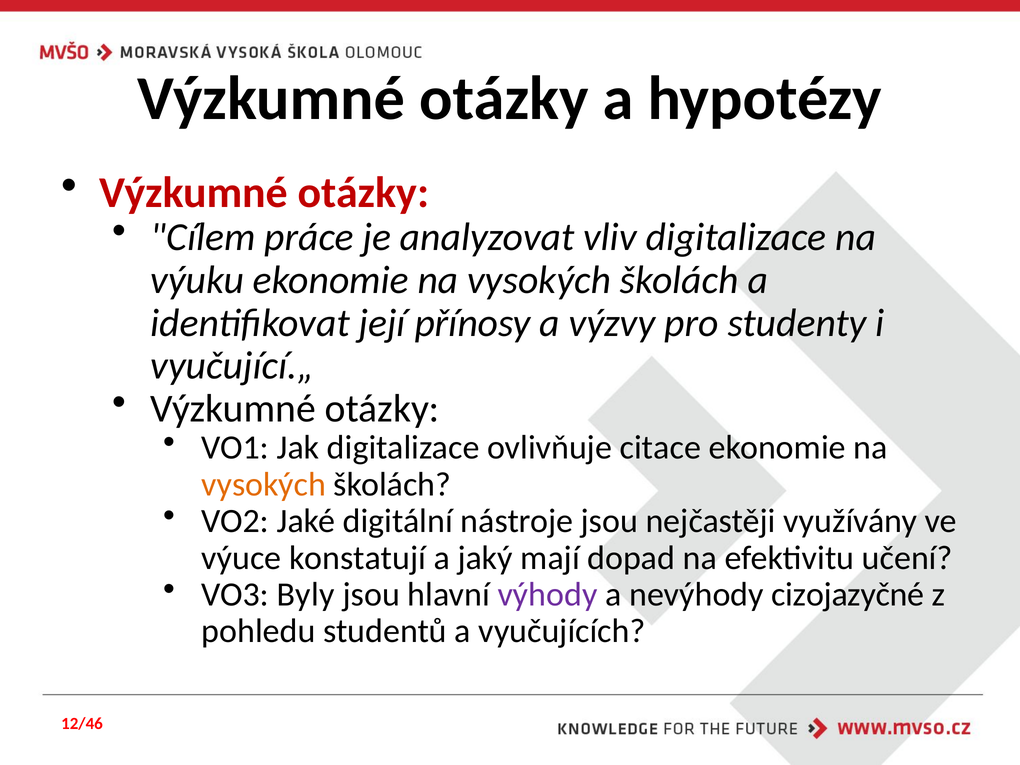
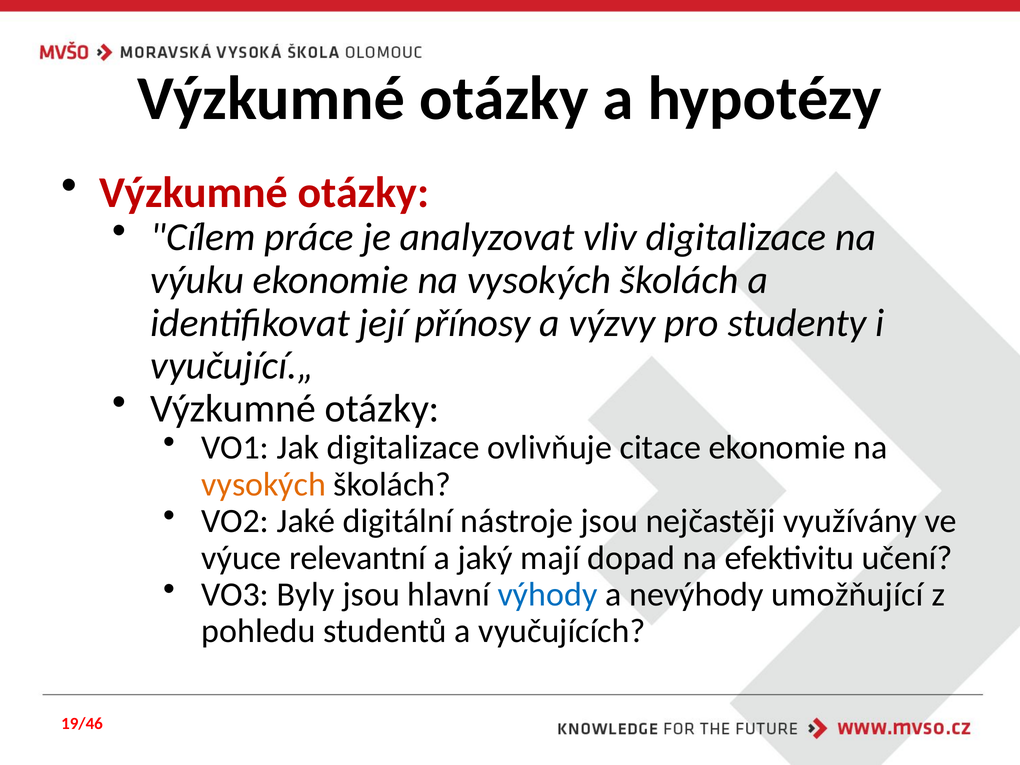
konstatují: konstatují -> relevantní (358, 558)
výhody colour: purple -> blue (547, 595)
cizojazyčné: cizojazyčné -> umožňující (848, 595)
12/46: 12/46 -> 19/46 (82, 724)
